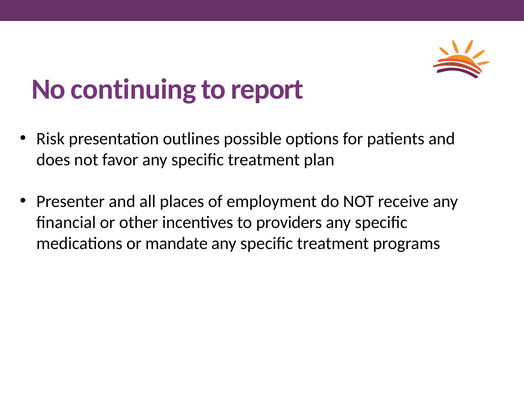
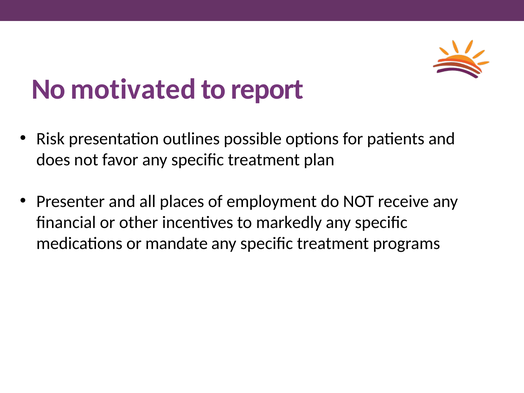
continuing: continuing -> motivated (133, 89)
providers: providers -> markedly (289, 222)
